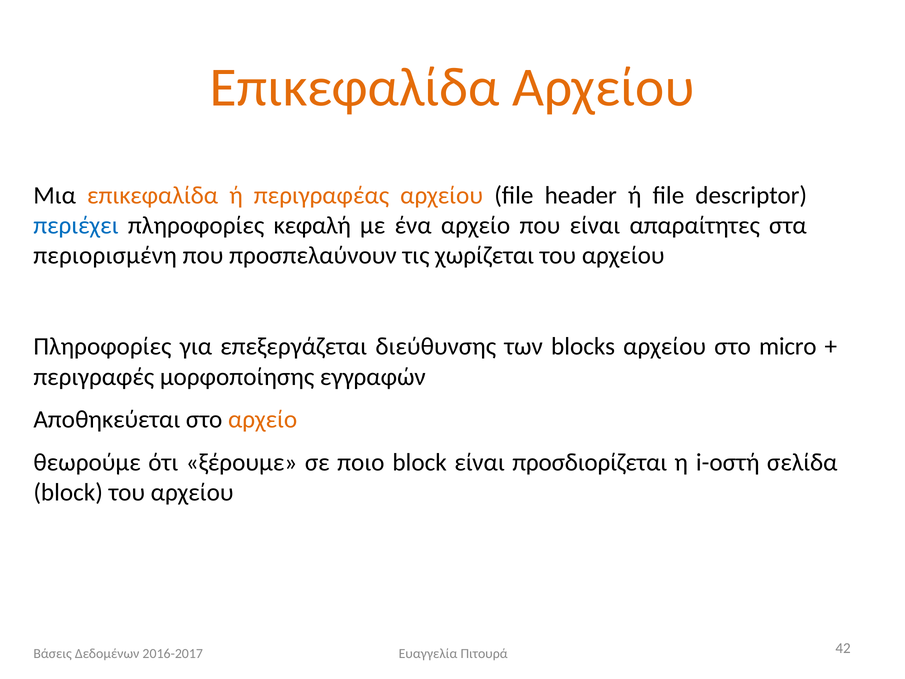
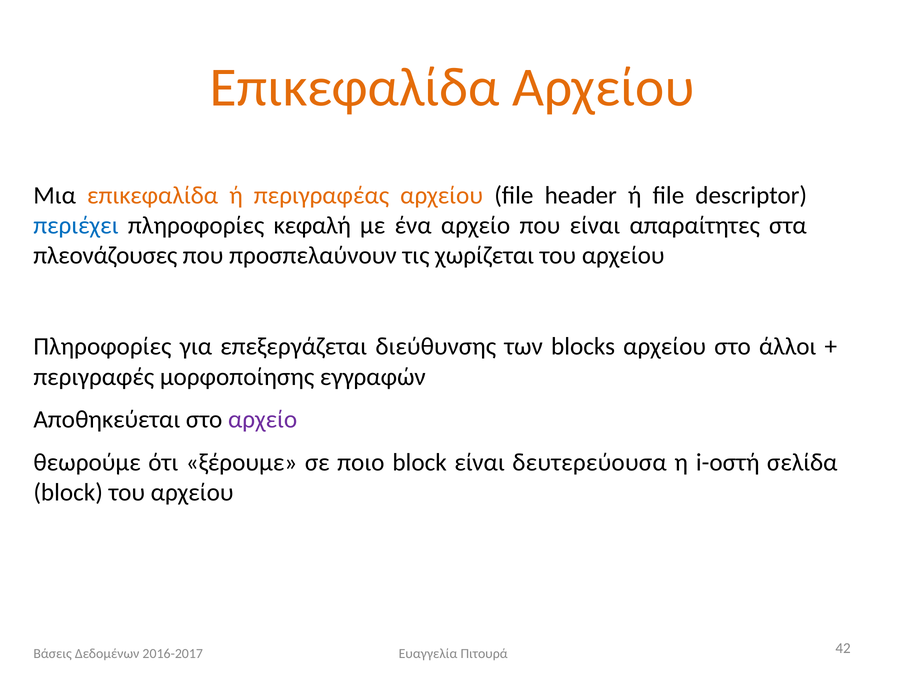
περιορισμένη: περιορισμένη -> πλεονάζουσες (105, 256)
micro: micro -> άλλοι (788, 346)
αρχείο colour: orange -> purple (263, 419)
προσδιορίζεται: προσδιορίζεται -> δευτερεύουσα (590, 462)
